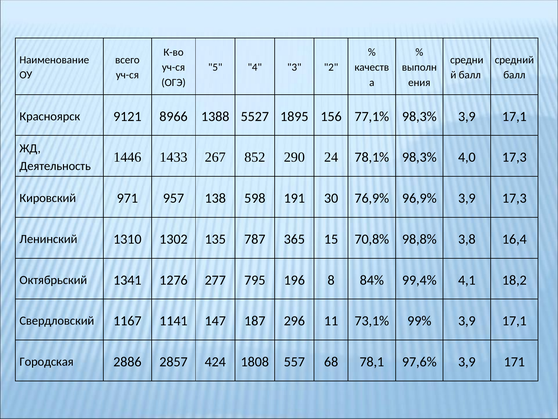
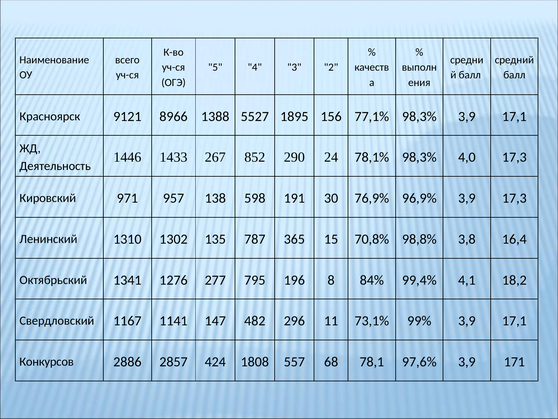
187: 187 -> 482 (255, 321)
Городская: Городская -> Конкурсов (47, 361)
